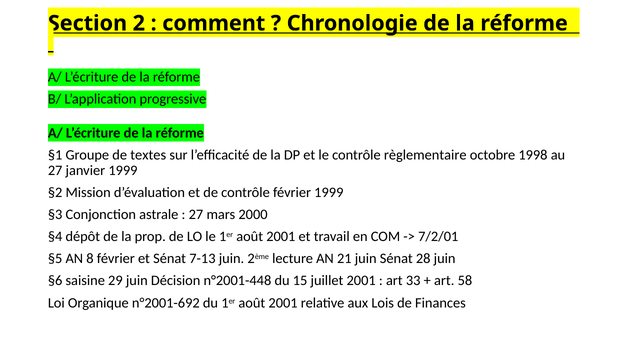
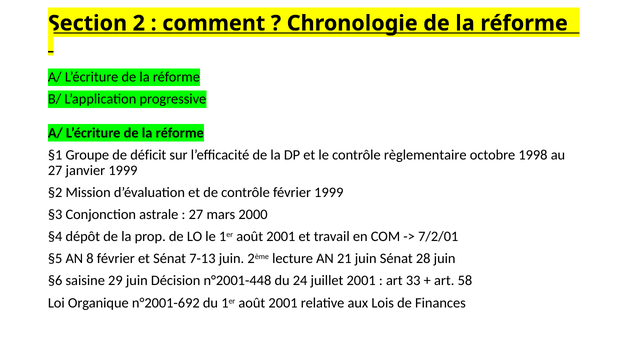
textes: textes -> déficit (148, 155)
15: 15 -> 24 (300, 281)
